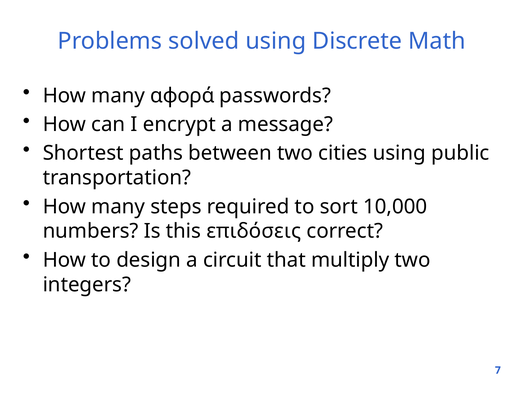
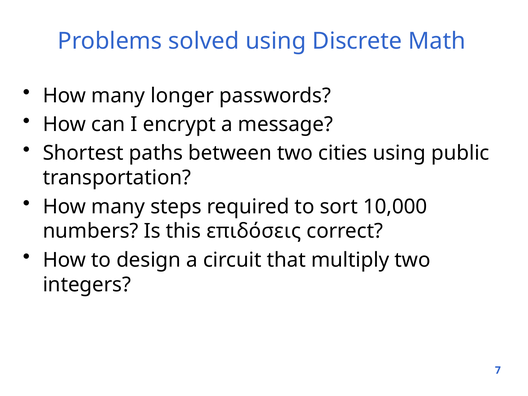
αφορά: αφορά -> longer (182, 96)
